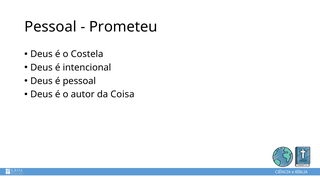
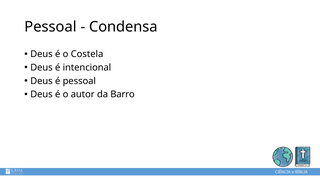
Prometeu: Prometeu -> Condensa (123, 27)
Coisa: Coisa -> Barro (123, 94)
